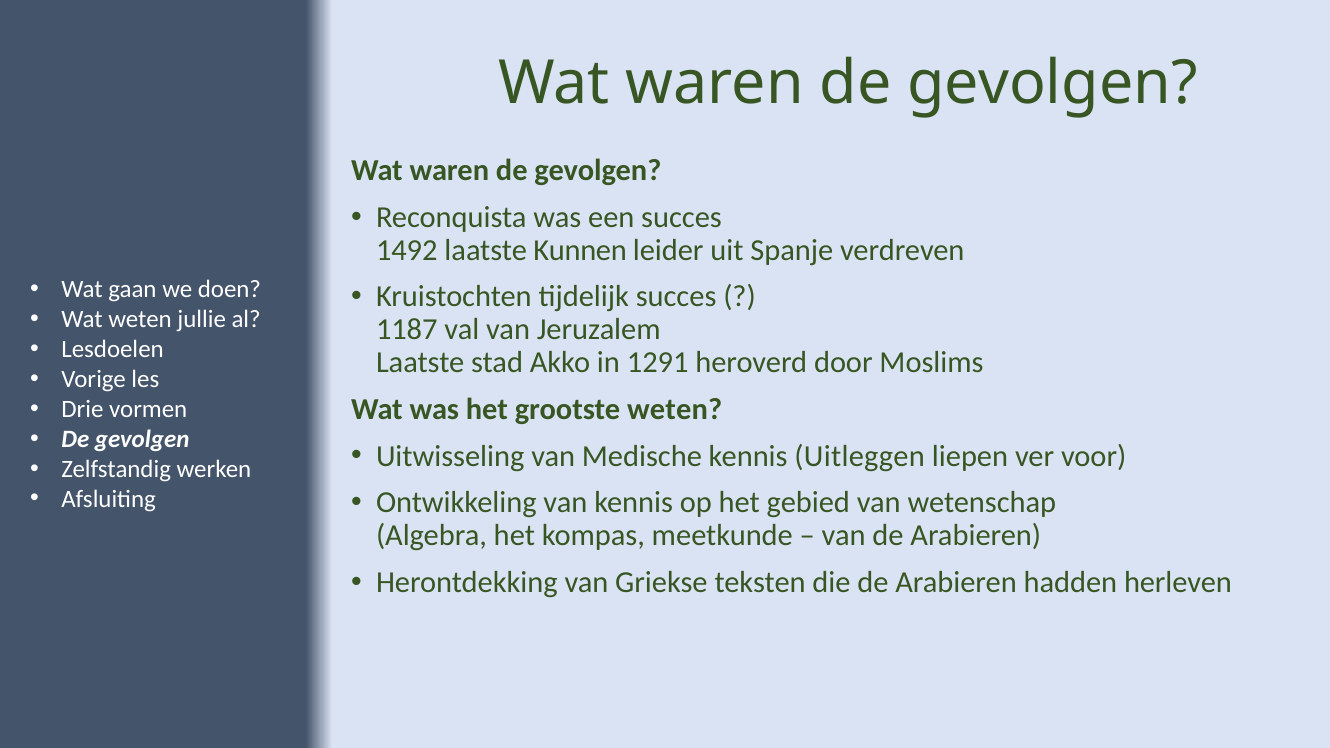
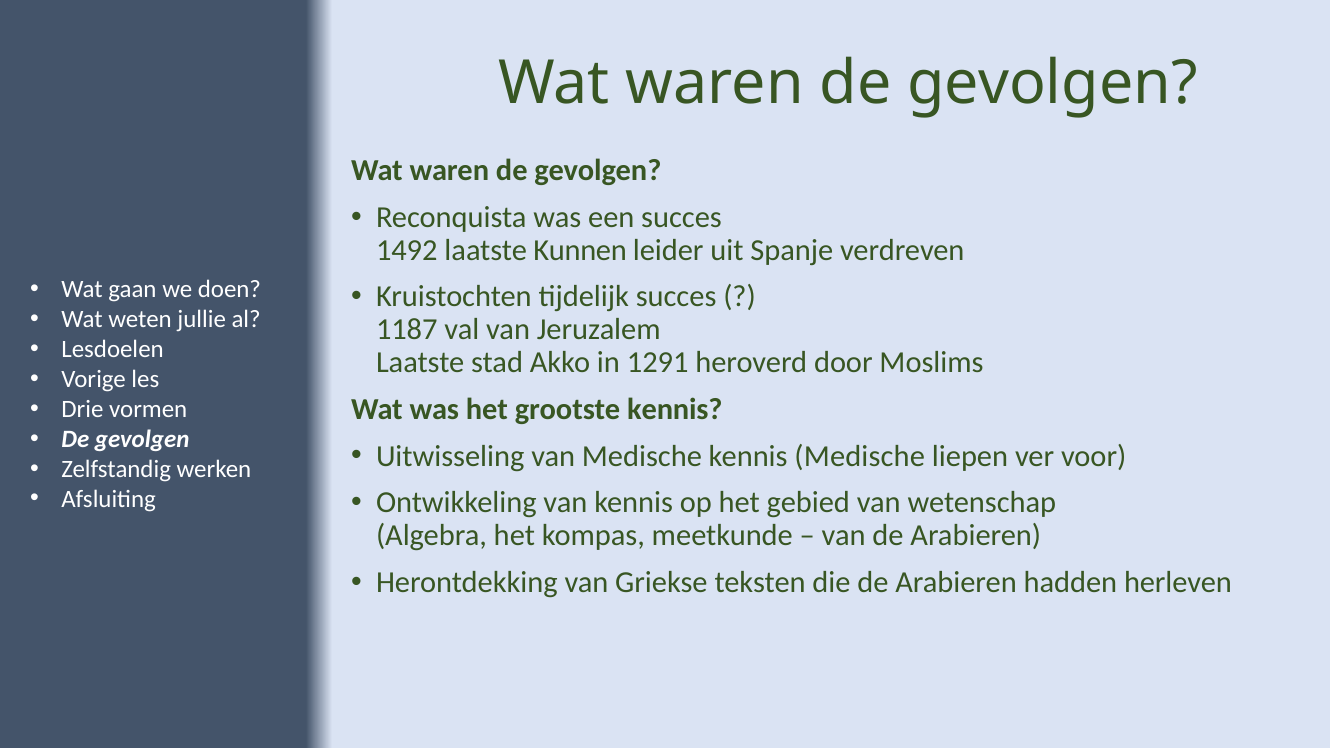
grootste weten: weten -> kennis (675, 409)
kennis Uitleggen: Uitleggen -> Medische (860, 456)
